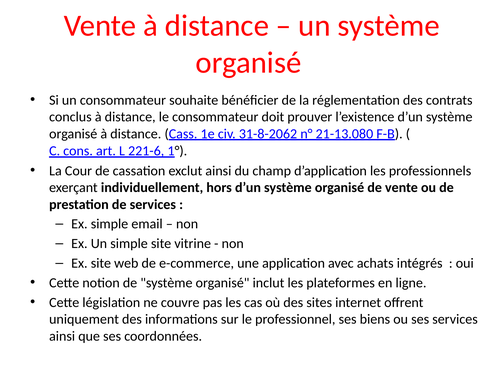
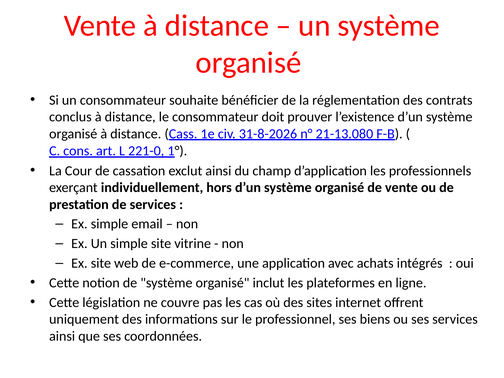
31-8-2062: 31-8-2062 -> 31-8-2026 (268, 134)
221-6: 221-6 -> 221-0 (146, 151)
